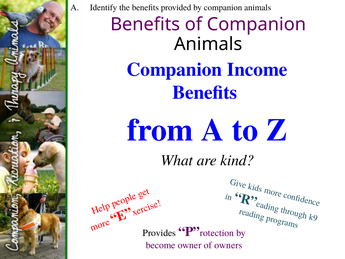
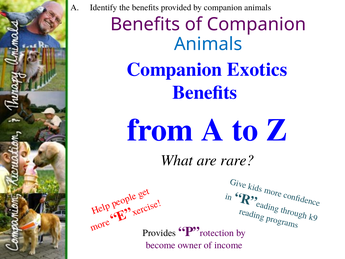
Animals colour: black -> blue (208, 44)
Income: Income -> Exotics (257, 69)
kind: kind -> rare (237, 160)
owners: owners -> income (228, 245)
